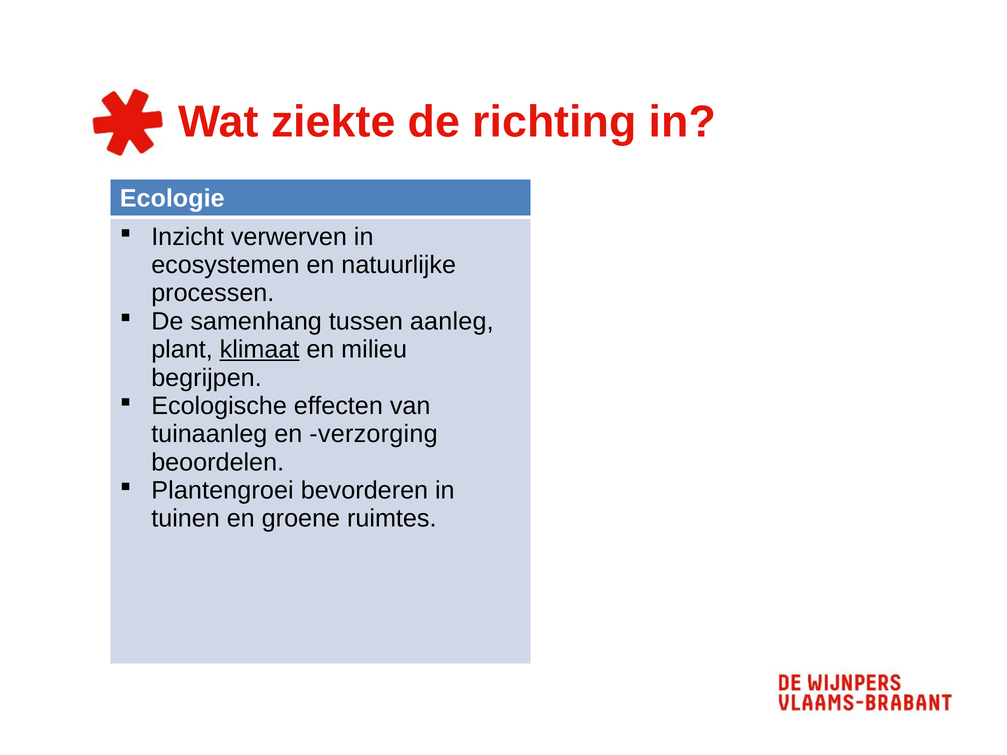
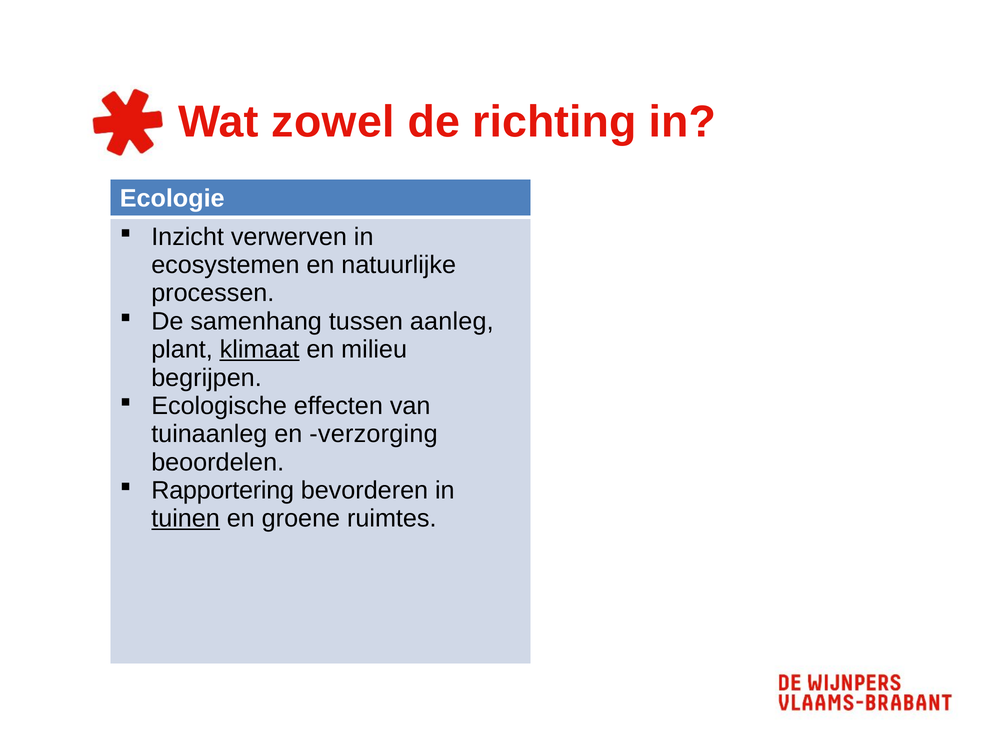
ziekte: ziekte -> zowel (333, 122)
Plantengroei: Plantengroei -> Rapportering (223, 491)
tuinen underline: none -> present (186, 519)
